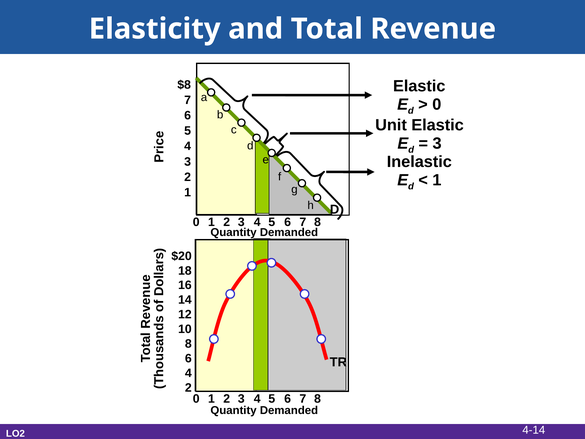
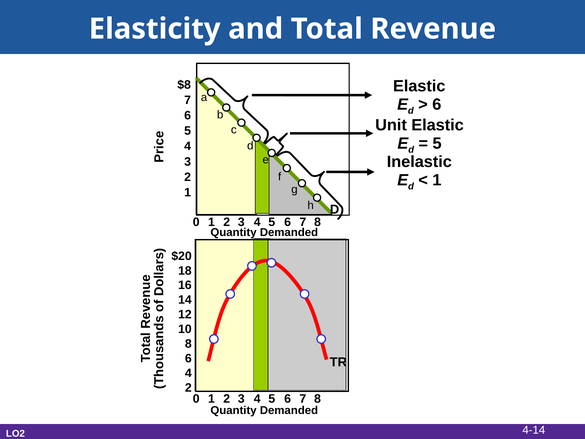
0: 0 -> 6 (437, 104)
3: 3 -> 5 (437, 143)
